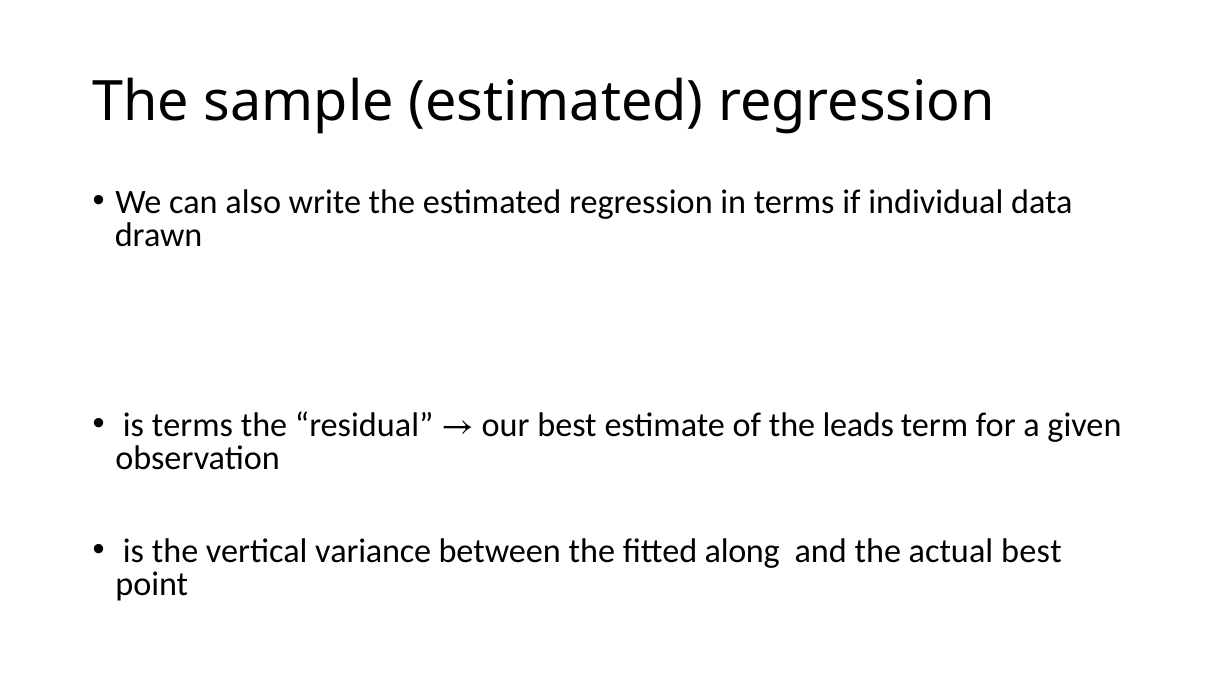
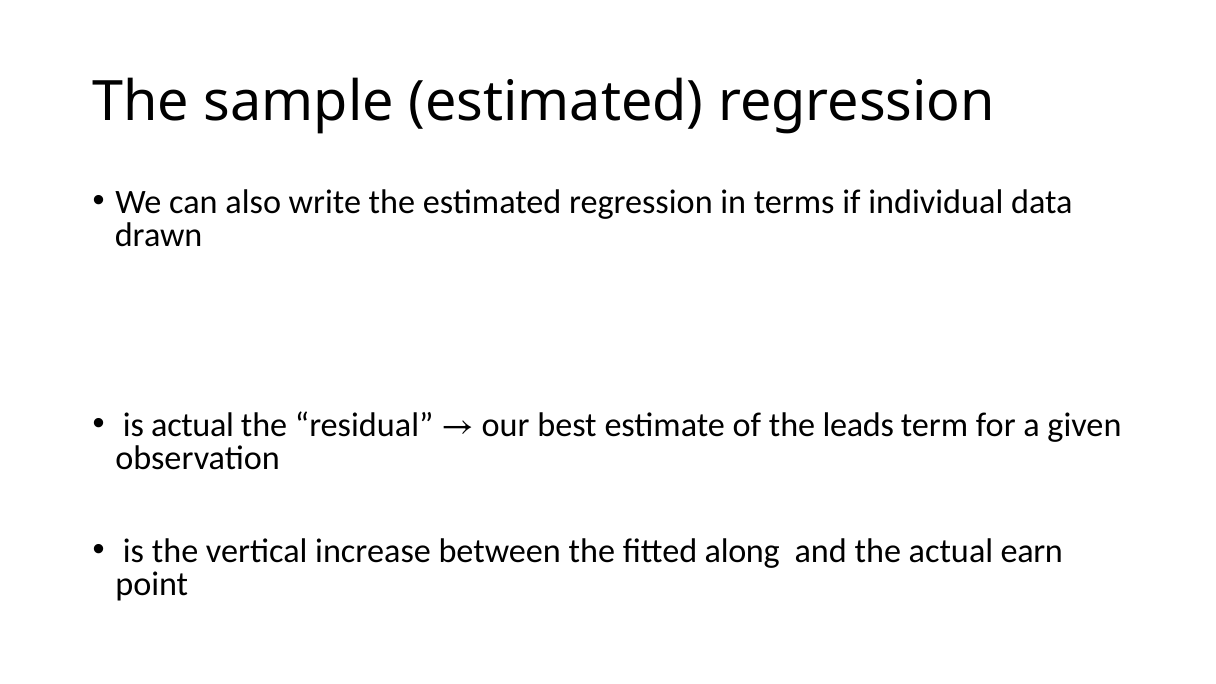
is terms: terms -> actual (193, 425)
variance: variance -> increase (373, 551)
actual best: best -> earn (1032, 551)
